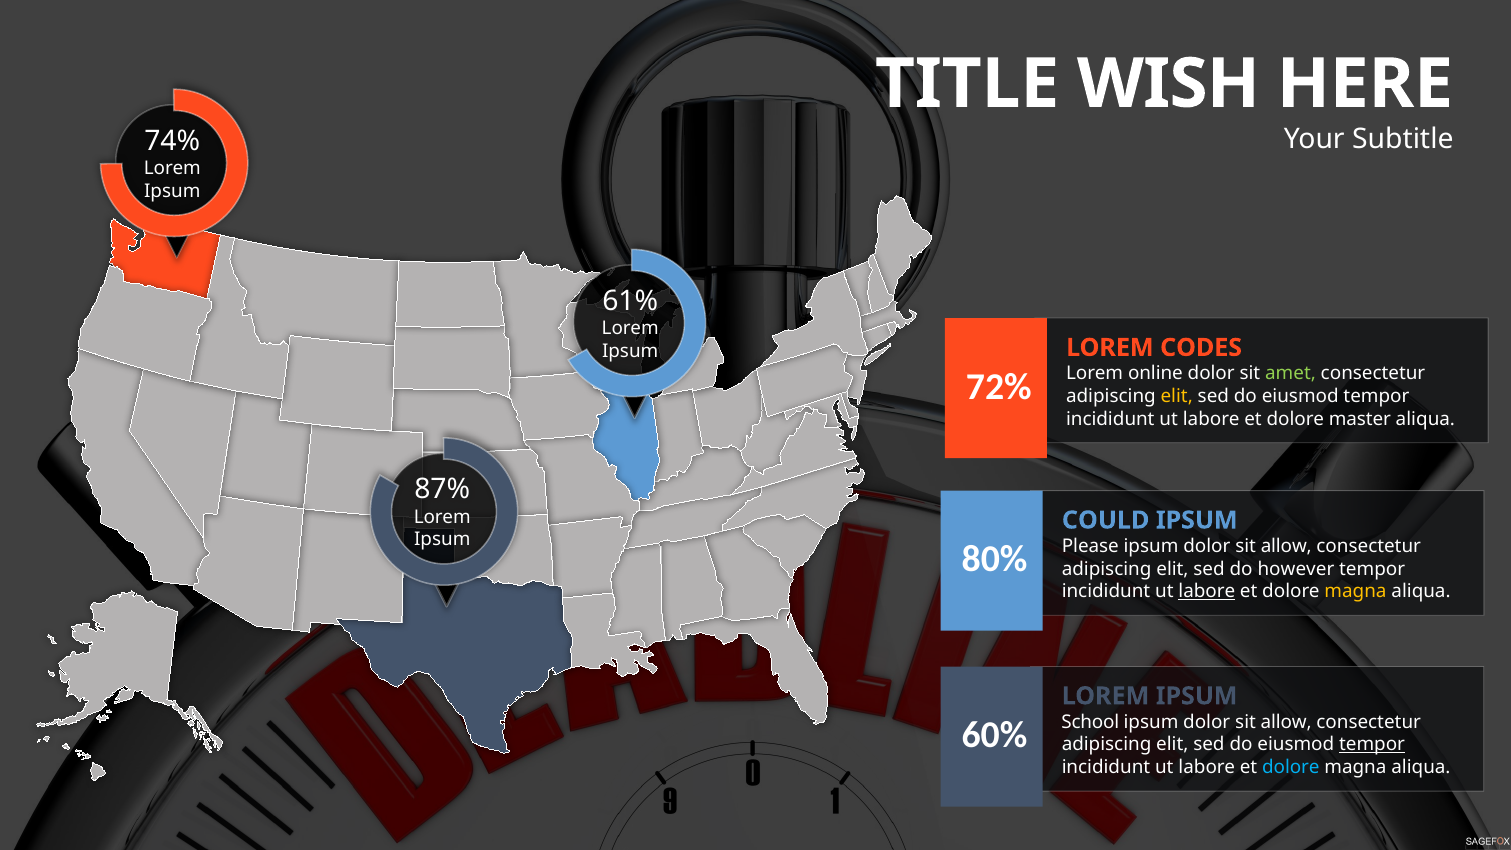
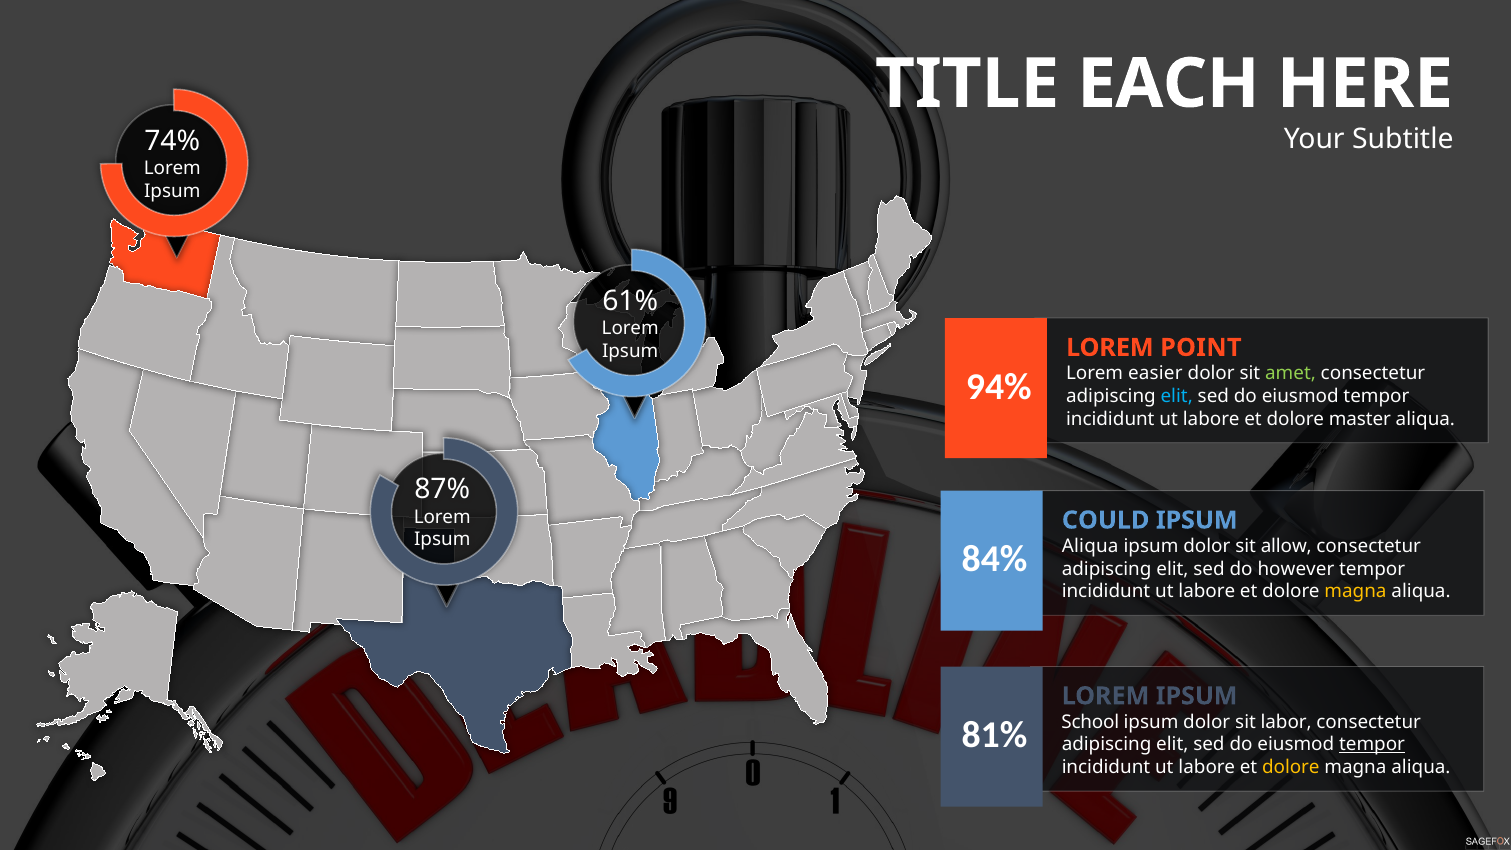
WISH: WISH -> EACH (1168, 84)
CODES: CODES -> POINT (1201, 348)
online: online -> easier (1155, 374)
72%: 72% -> 94% (999, 387)
elit colour: yellow -> light blue (1177, 396)
Please: Please -> Aliqua (1090, 546)
80%: 80% -> 84% (995, 559)
labore underline: present -> none (1207, 591)
allow: allow -> labor (1286, 722)
60%: 60% -> 81% (995, 735)
dolore colour: light blue -> yellow (1291, 767)
